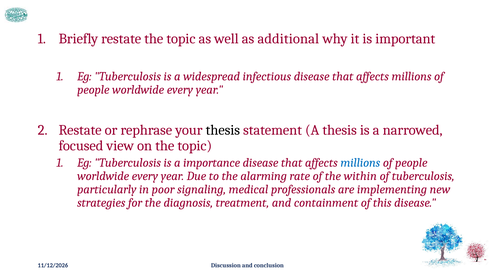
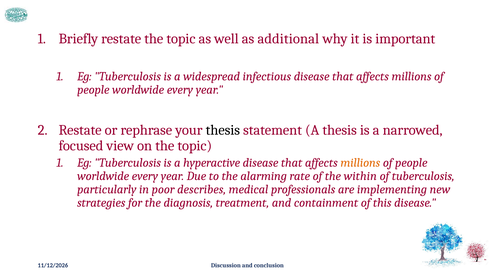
importance: importance -> hyperactive (212, 163)
millions colour: blue -> orange (360, 163)
signaling: signaling -> describes (202, 190)
